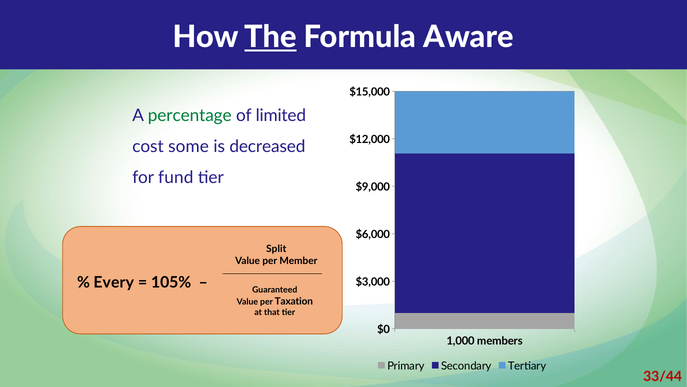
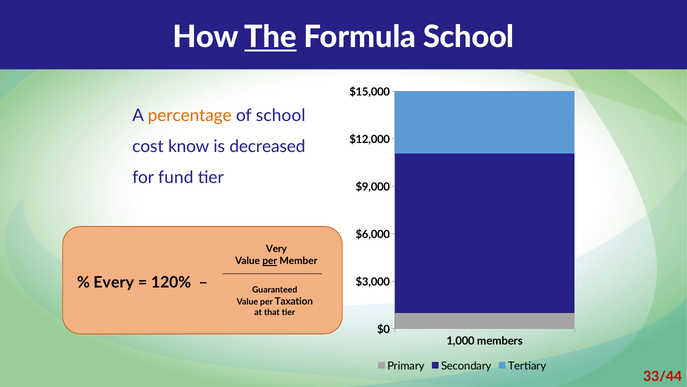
Formula Aware: Aware -> School (469, 37)
percentage colour: green -> orange (190, 115)
of limited: limited -> school (281, 115)
some: some -> know (189, 146)
Split: Split -> Very (276, 249)
per underline: none -> present (270, 261)
105%: 105% -> 120% (171, 282)
